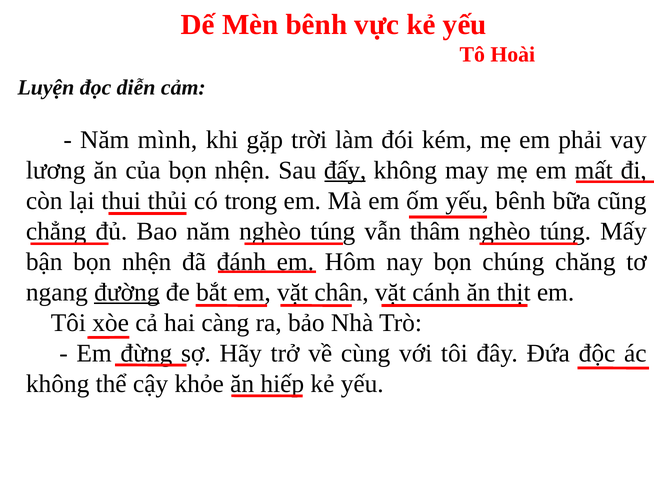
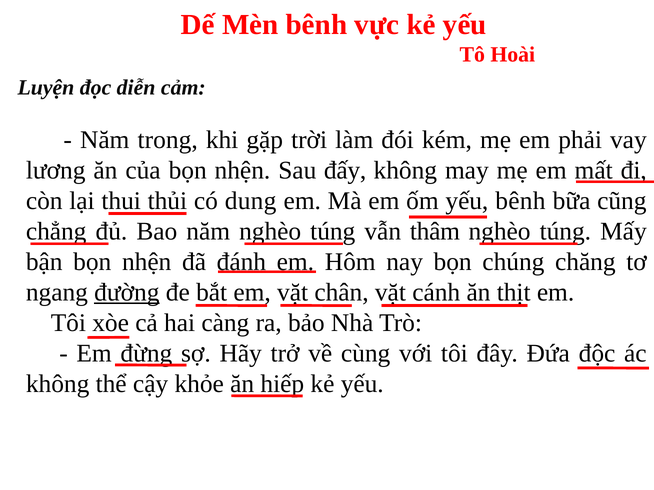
mình: mình -> trong (168, 140)
đấy underline: present -> none (345, 171)
trong: trong -> dung (251, 201)
